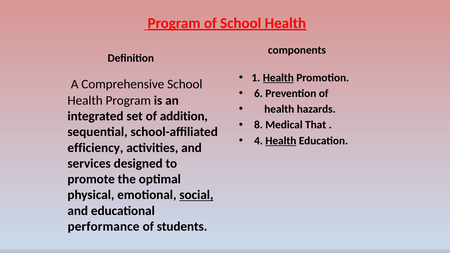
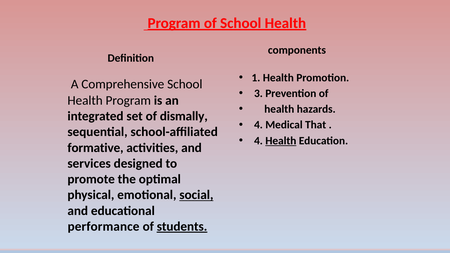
Health underline: present -> none (278, 78)
6: 6 -> 3 (258, 94)
addition: addition -> dismally (184, 116)
8: 8 -> 4 (258, 125)
efficiency: efficiency -> formative (95, 148)
students underline: none -> present (182, 227)
